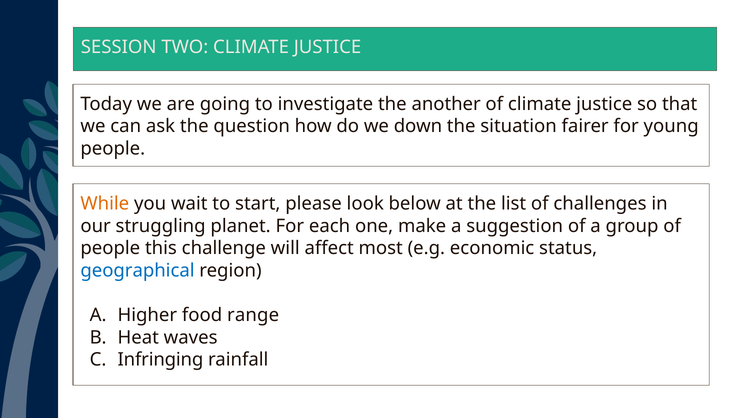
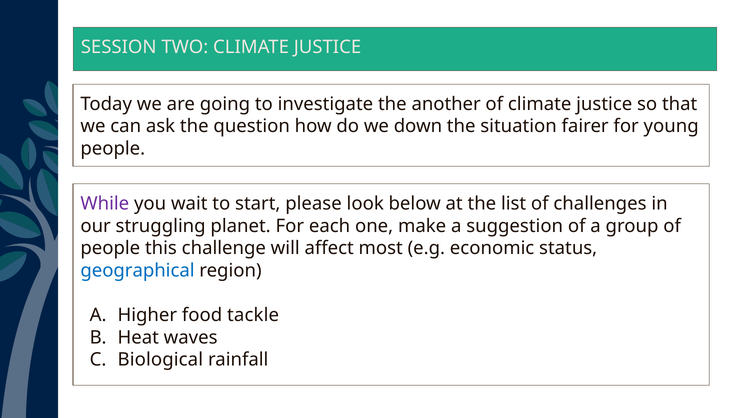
While colour: orange -> purple (105, 204)
range: range -> tackle (253, 315)
Infringing: Infringing -> Biological (160, 360)
